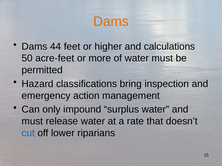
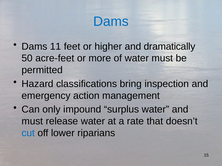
Dams colour: orange -> blue (111, 21)
44: 44 -> 11 (56, 47)
calculations: calculations -> dramatically (170, 47)
